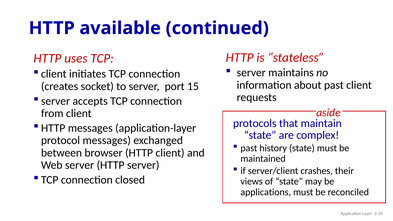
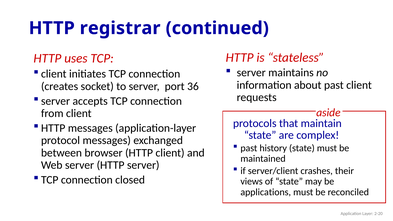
available: available -> registrar (120, 28)
15: 15 -> 36 (193, 86)
